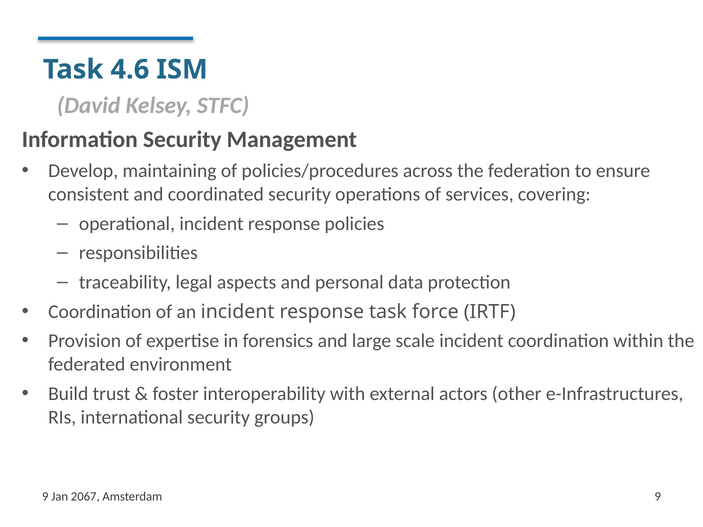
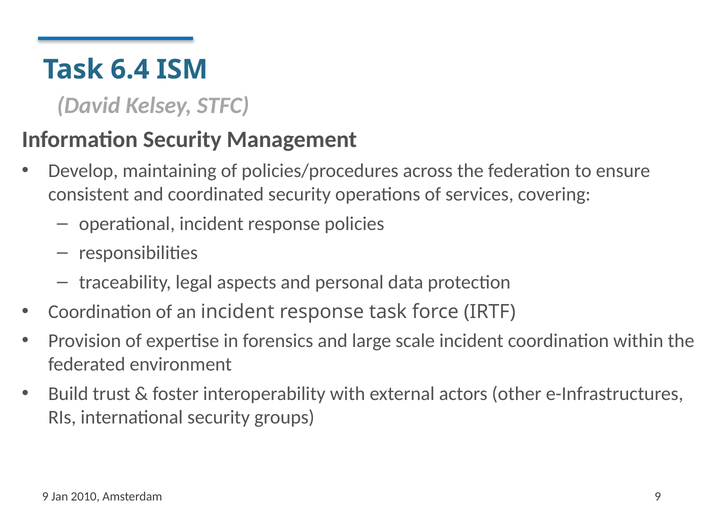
4.6: 4.6 -> 6.4 (130, 69)
2067: 2067 -> 2010 (85, 497)
